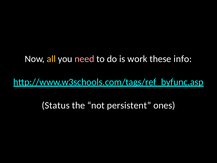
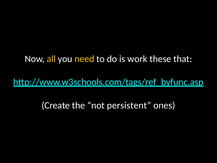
need colour: pink -> yellow (84, 59)
info: info -> that (183, 59)
Status: Status -> Create (56, 105)
